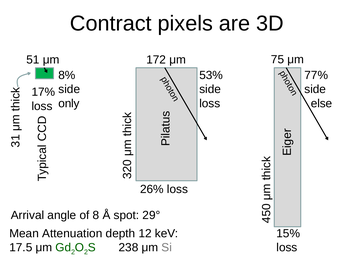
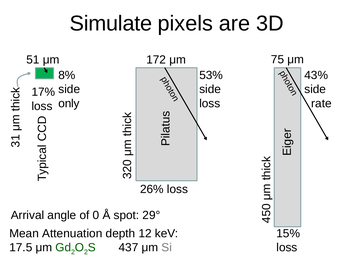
Contract: Contract -> Simulate (111, 24)
77%: 77% -> 43% (316, 75)
else: else -> rate (321, 104)
of 8: 8 -> 0 (96, 216)
238: 238 -> 437 (128, 248)
